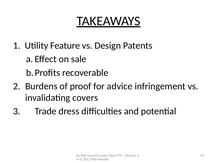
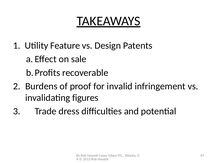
advice: advice -> invalid (120, 86)
covers: covers -> figures (85, 98)
